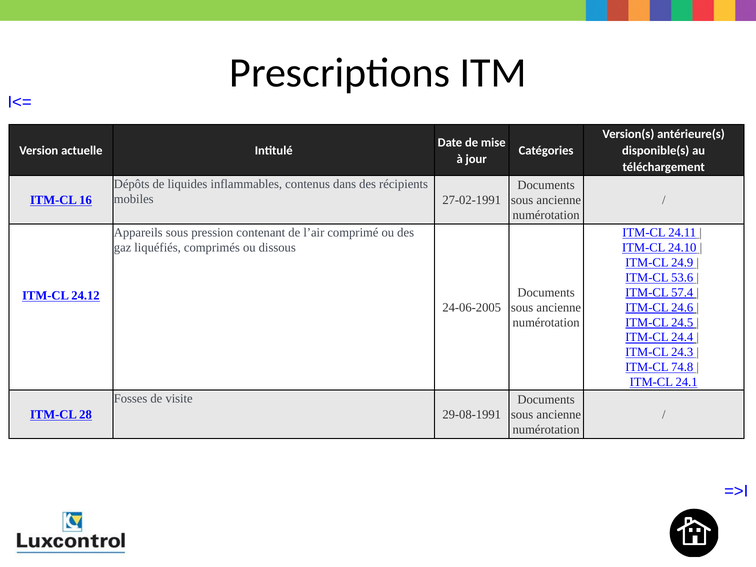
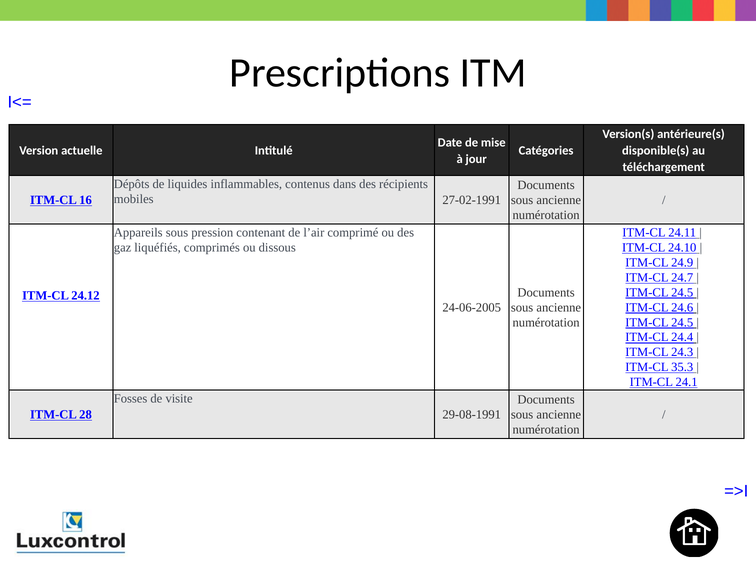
53.6: 53.6 -> 24.7 (682, 278)
57.4: 57.4 -> 24.5 (682, 292)
74.8: 74.8 -> 35.3 (682, 367)
